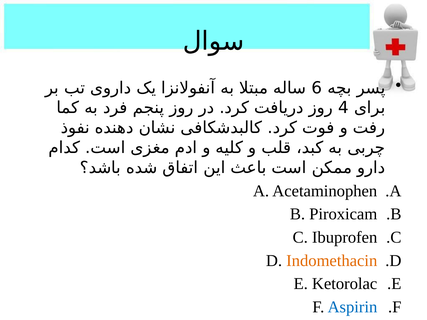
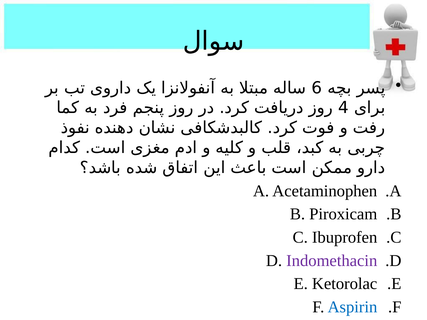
Indomethacin colour: orange -> purple (332, 261)
